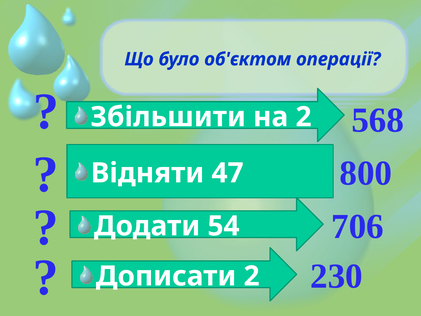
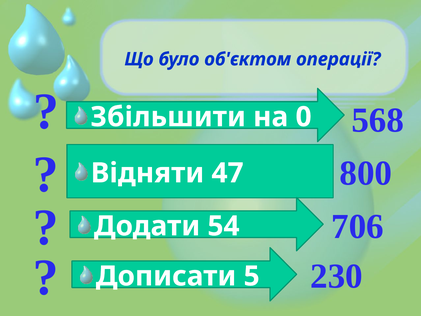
на 2: 2 -> 0 (304, 117)
Дописати 2: 2 -> 5 (252, 276)
